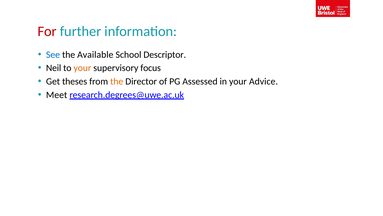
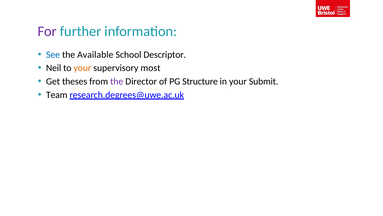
For colour: red -> purple (47, 31)
focus: focus -> most (151, 68)
the colour: orange -> purple (117, 81)
Assessed: Assessed -> Structure (200, 81)
Advice: Advice -> Submit (264, 81)
Meet: Meet -> Team (57, 95)
